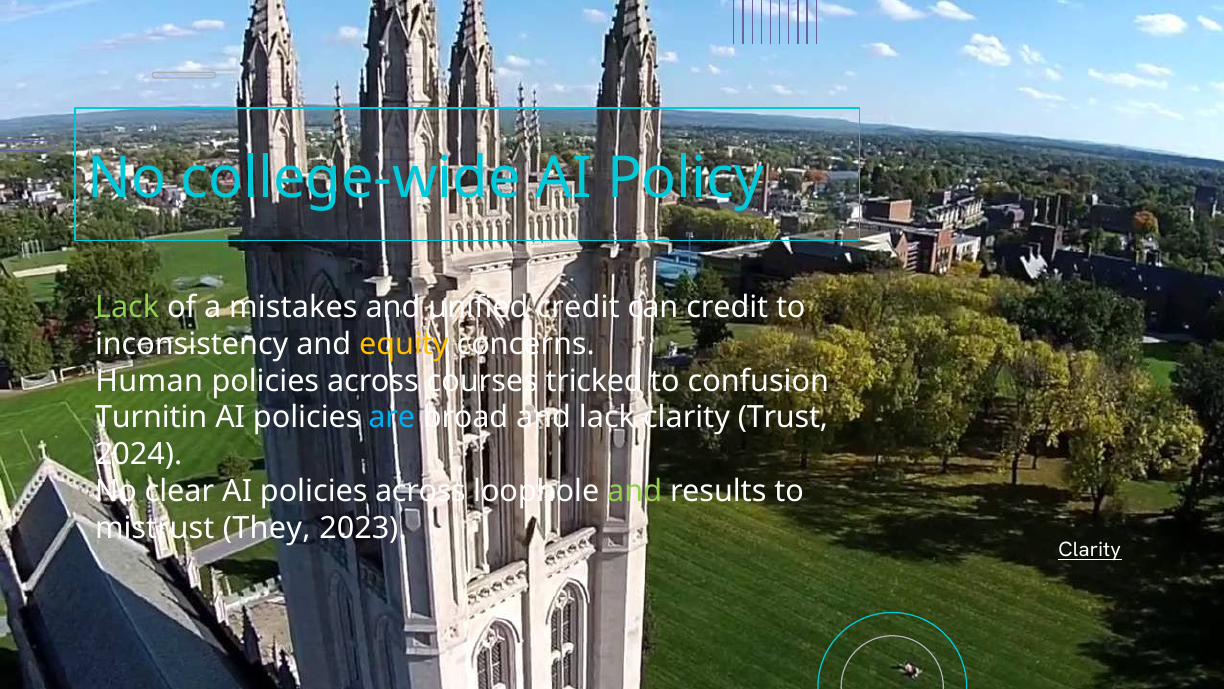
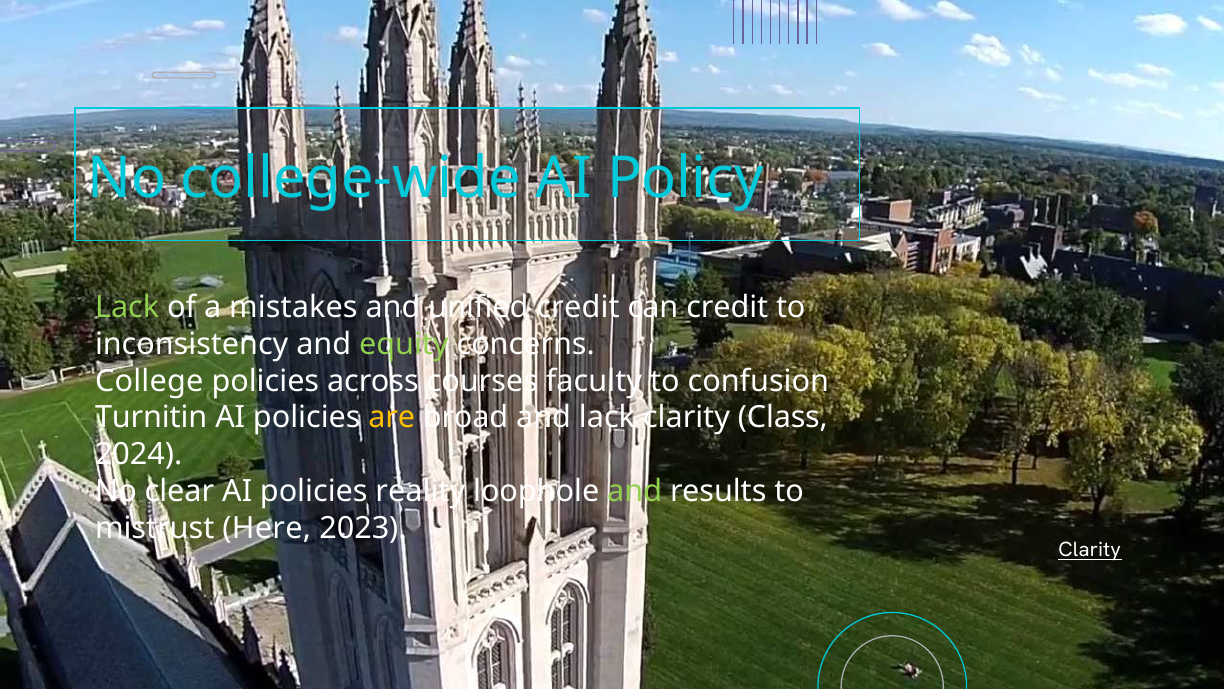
equity colour: yellow -> light green (404, 344)
Human: Human -> College (149, 381)
tricked: tricked -> faculty (594, 381)
are colour: light blue -> yellow (392, 418)
Trust: Trust -> Class (783, 418)
AI policies across: across -> reality (420, 491)
They: They -> Here (267, 528)
